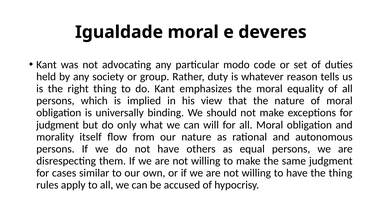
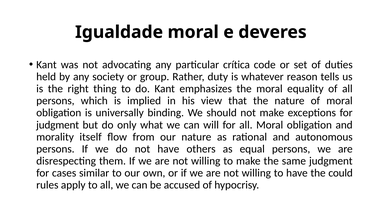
modo: modo -> crítica (236, 65)
the thing: thing -> could (341, 173)
